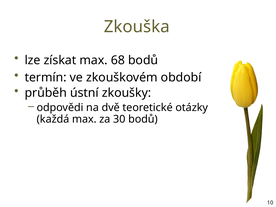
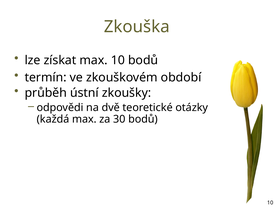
max 68: 68 -> 10 (118, 60)
